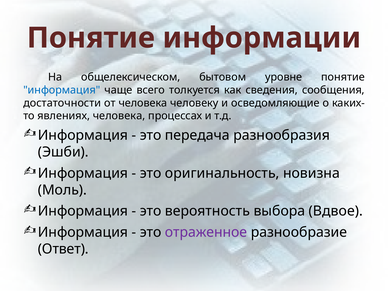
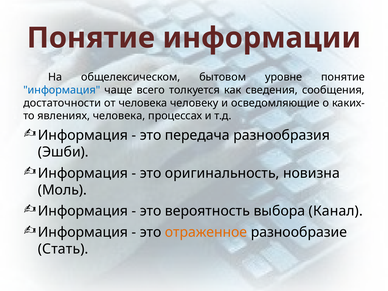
Вдвое: Вдвое -> Канал (336, 211)
отраженное colour: purple -> orange (206, 232)
Ответ: Ответ -> Стать (63, 249)
